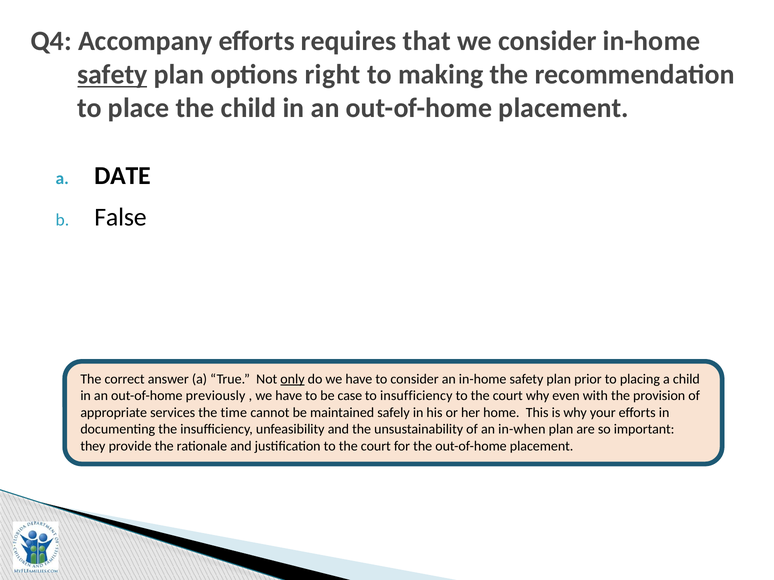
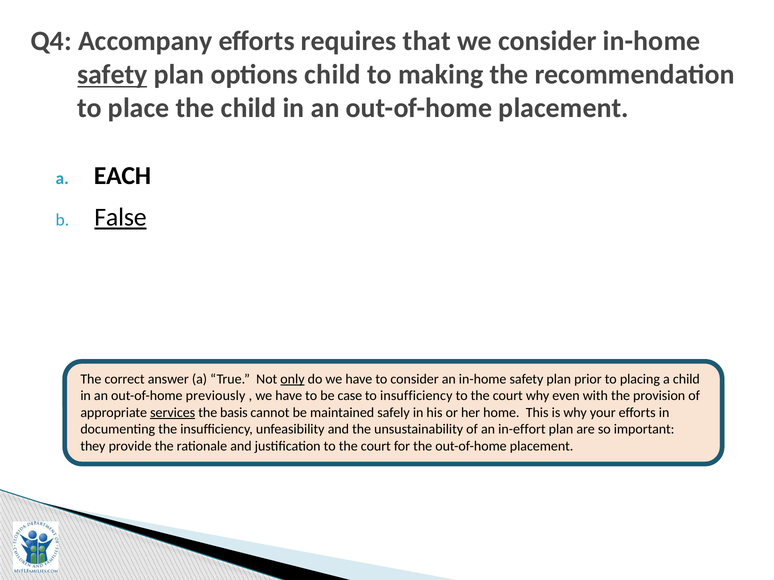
options right: right -> child (333, 75)
DATE: DATE -> EACH (122, 176)
False underline: none -> present (120, 218)
services underline: none -> present (173, 413)
time: time -> basis (234, 413)
in-when: in-when -> in-effort (522, 430)
